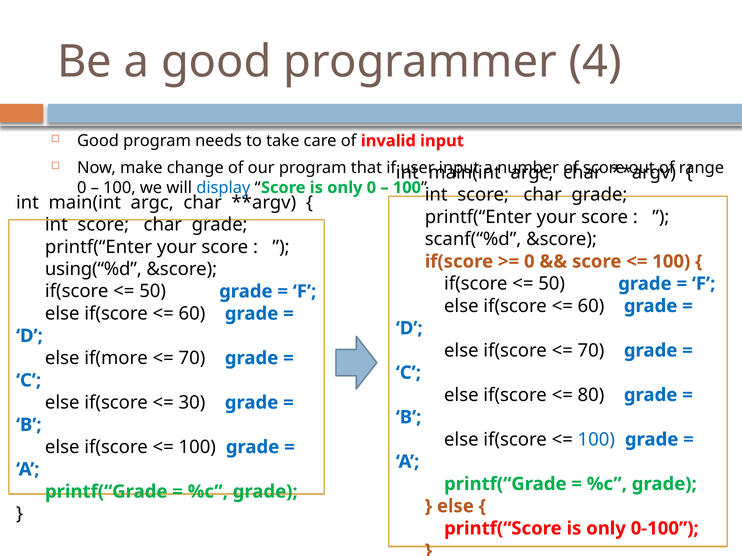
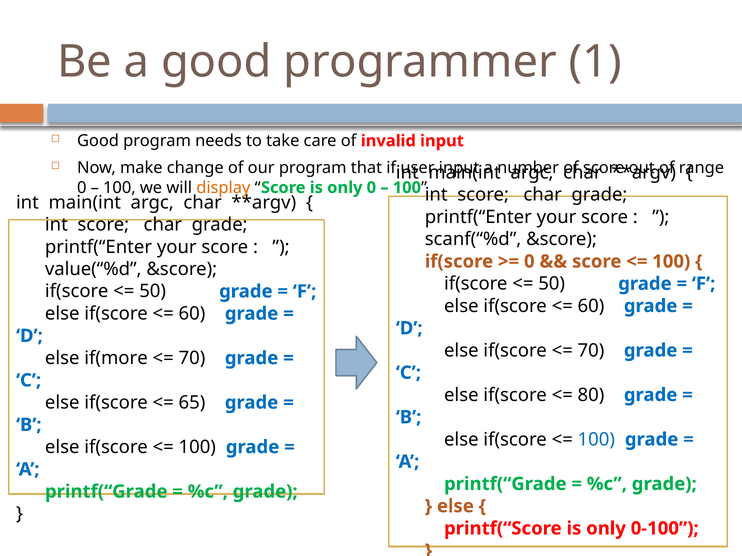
4: 4 -> 1 (595, 62)
display colour: blue -> orange (223, 188)
using(“%d: using(“%d -> value(“%d (93, 269)
30: 30 -> 65 (192, 403)
